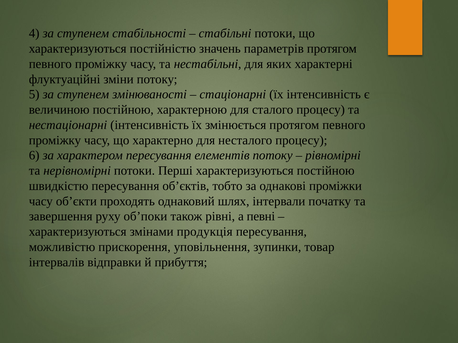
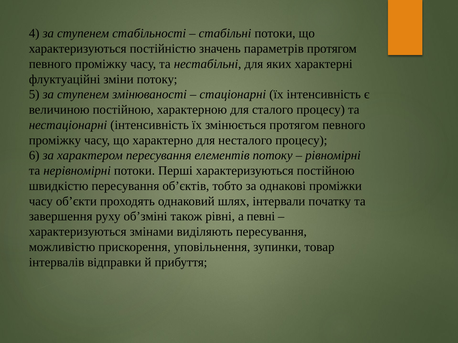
об’поки: об’поки -> об’зміні (145, 217)
продукція: продукція -> виділяють (205, 232)
